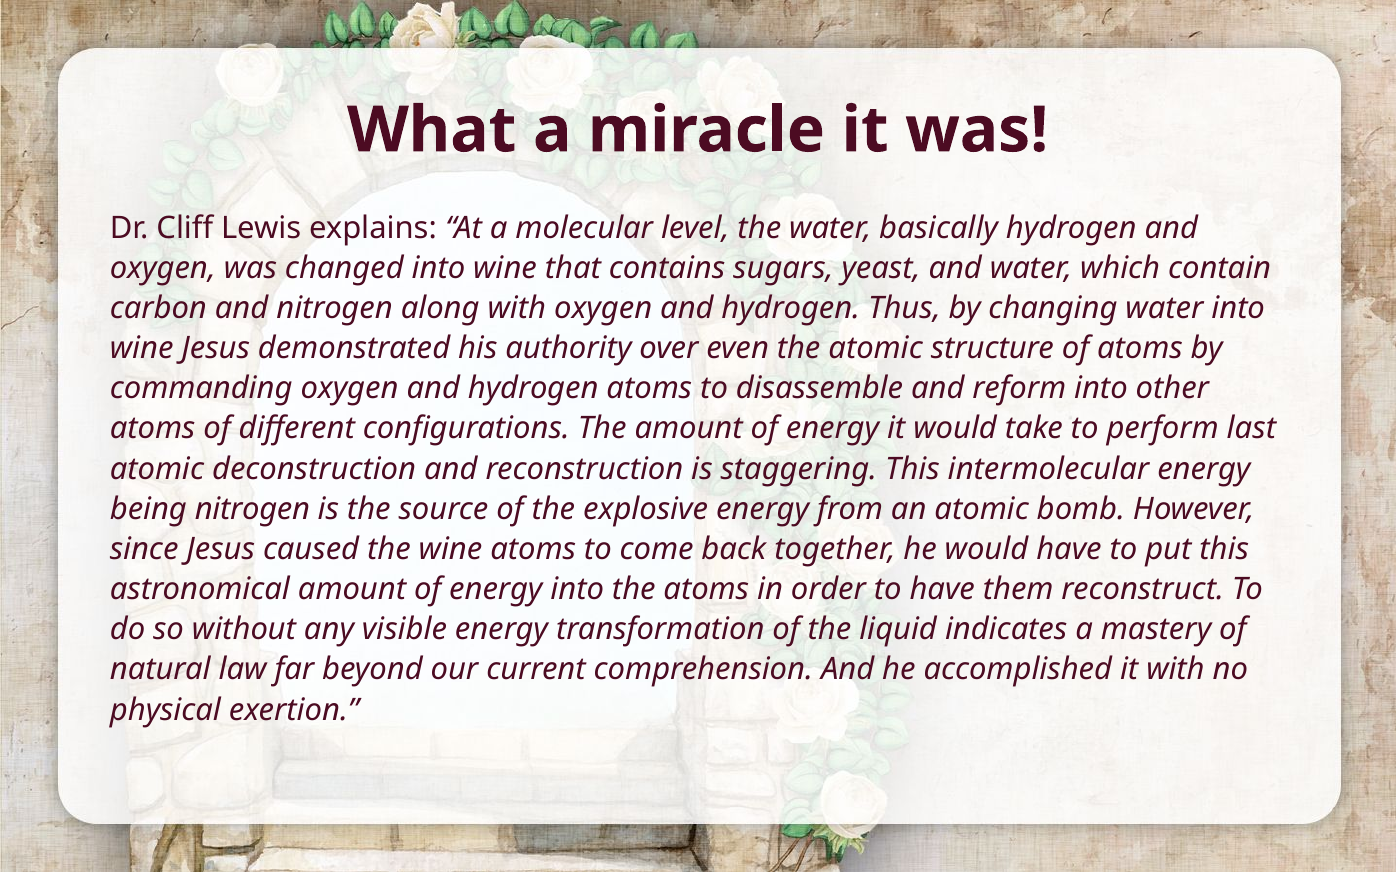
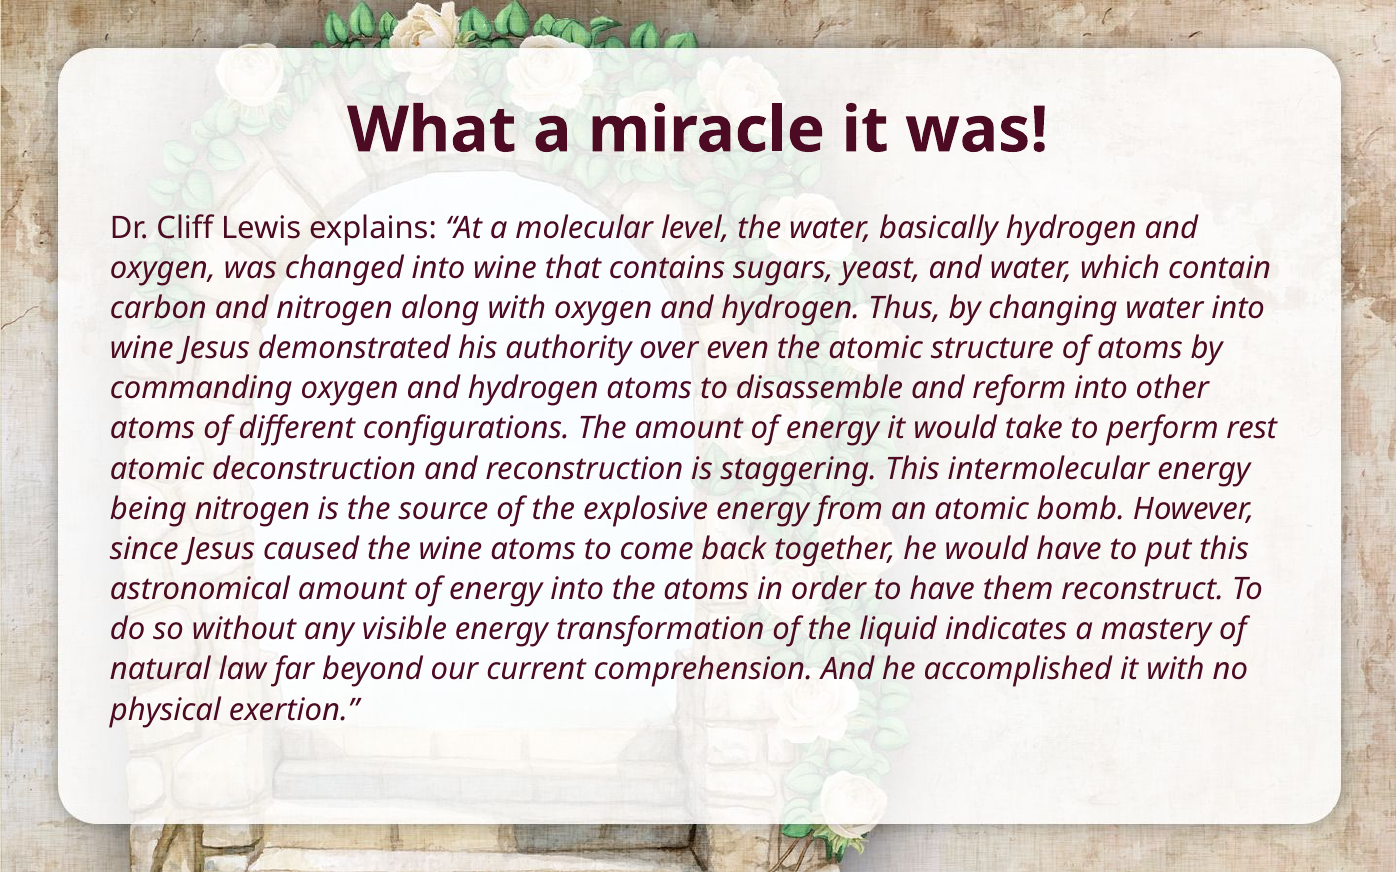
last: last -> rest (1252, 429)
